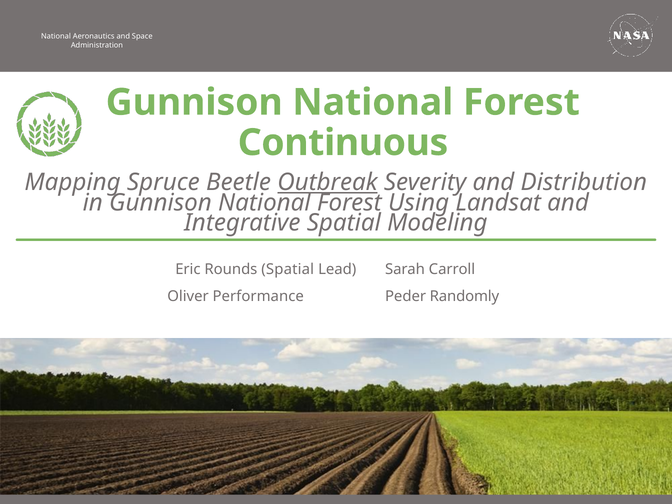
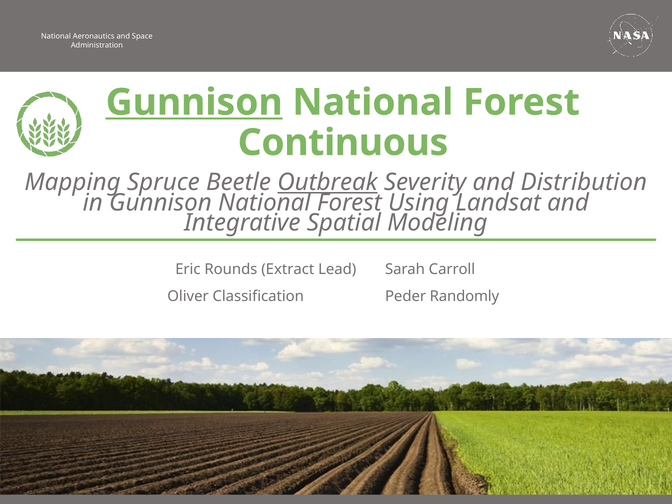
Gunnison underline: none -> present (194, 102)
Rounds Spatial: Spatial -> Extract (288, 269)
Performance: Performance -> Classification (258, 297)
